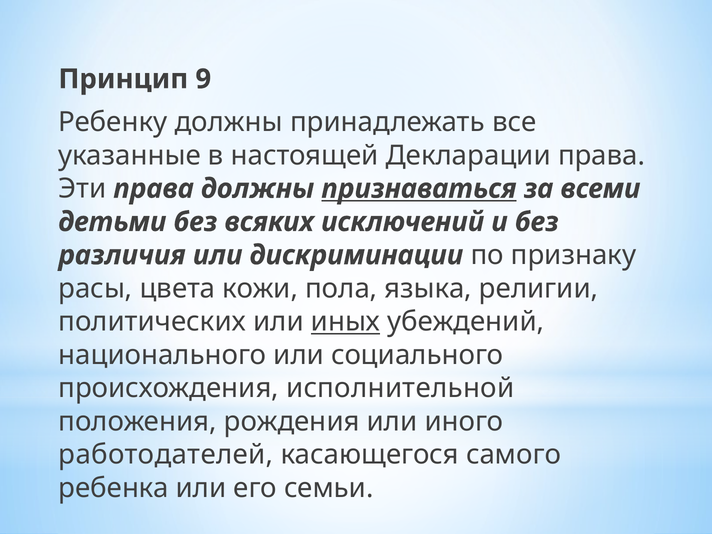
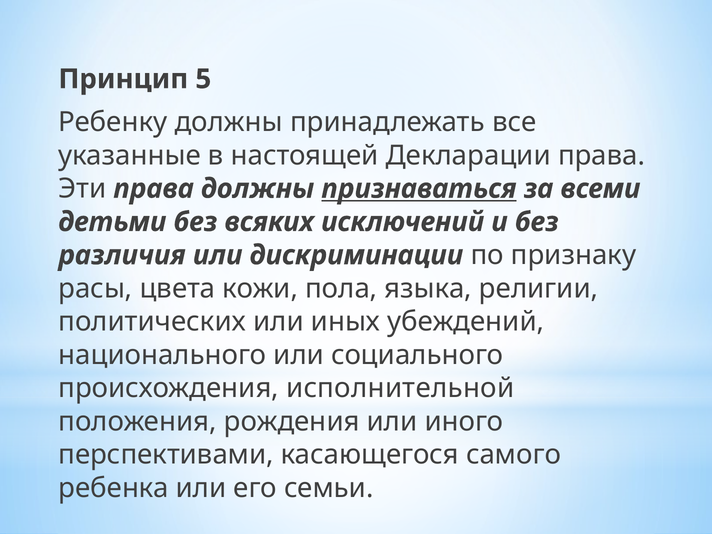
9: 9 -> 5 (203, 79)
иных underline: present -> none (346, 322)
работодателей: работодателей -> перспективами (166, 455)
